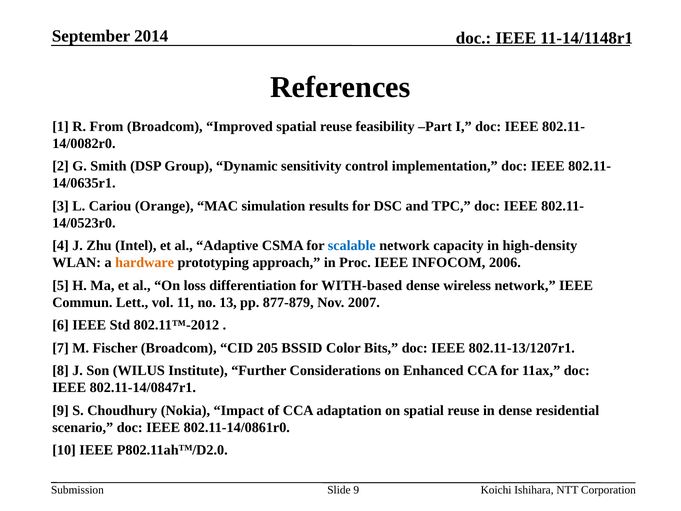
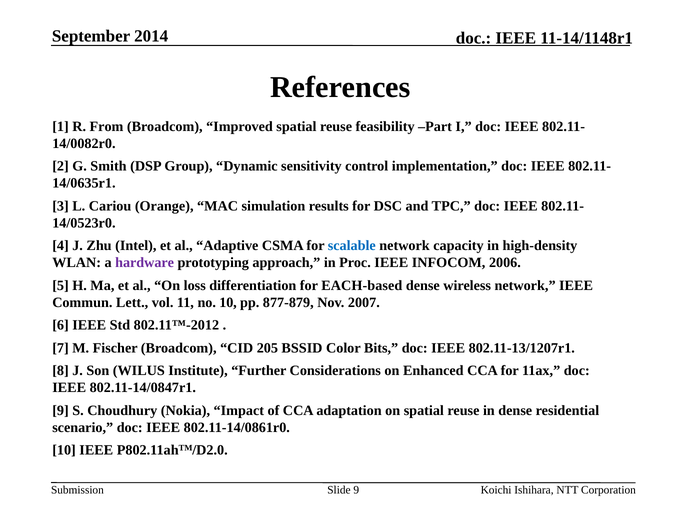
hardware colour: orange -> purple (145, 263)
WITH-based: WITH-based -> EACH-based (362, 285)
no 13: 13 -> 10 (228, 302)
